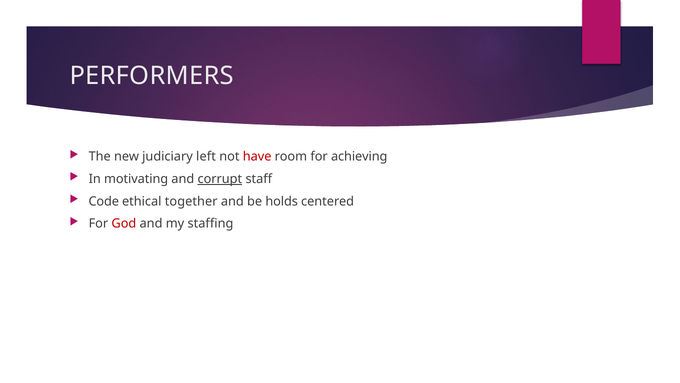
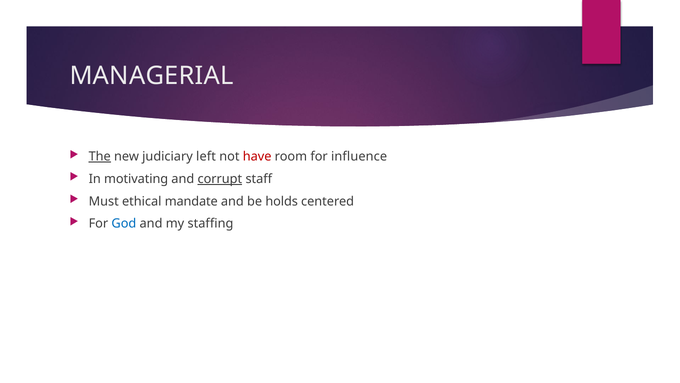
PERFORMERS: PERFORMERS -> MANAGERIAL (152, 76)
The underline: none -> present (100, 156)
achieving: achieving -> influence (359, 156)
Code: Code -> Must (104, 201)
together: together -> mandate (191, 201)
God colour: red -> blue (124, 223)
